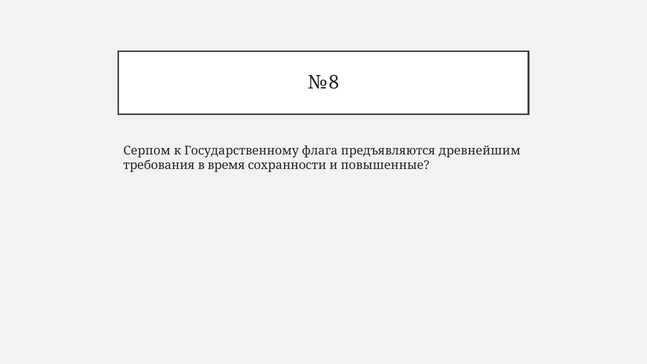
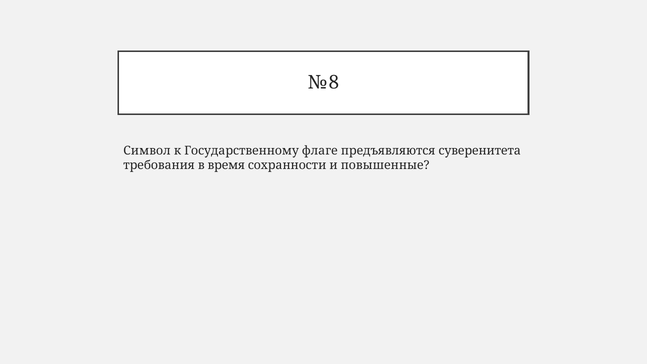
Серпом: Серпом -> Символ (147, 151)
флага: флага -> флаге (320, 151)
древнейшим: древнейшим -> суверенитета (480, 151)
